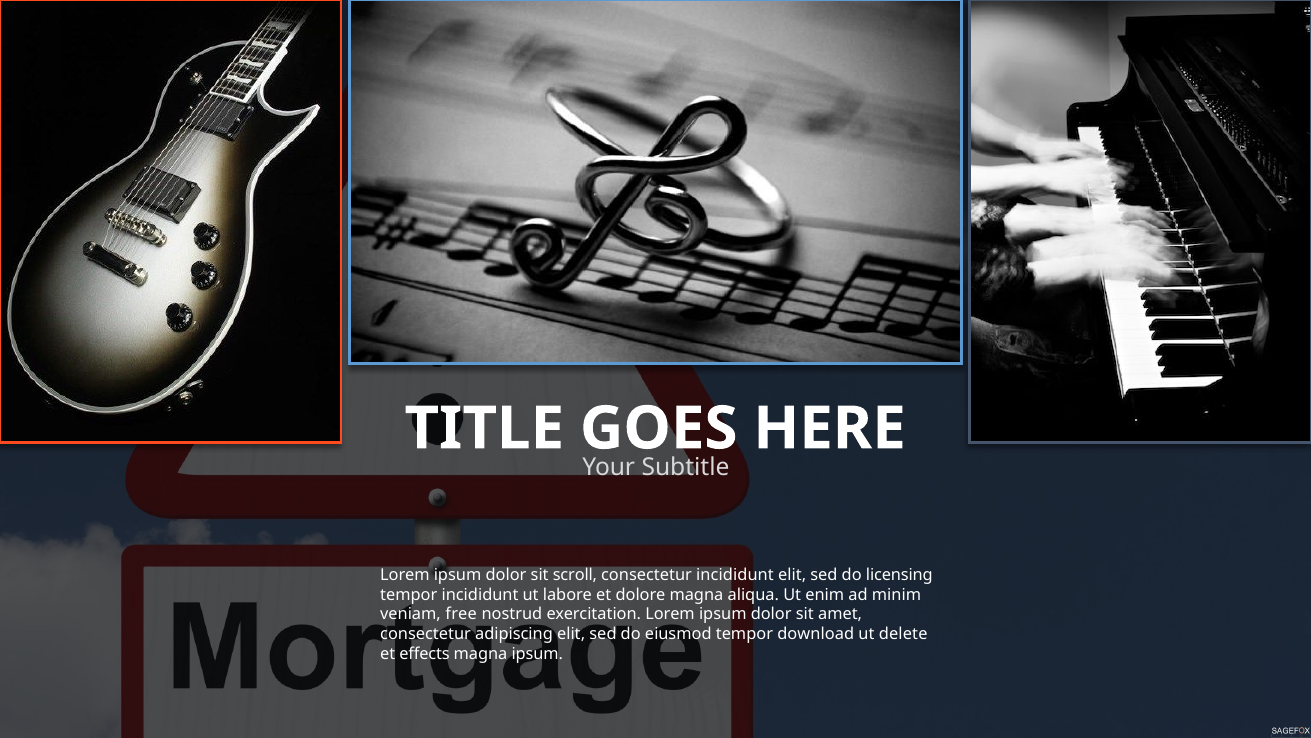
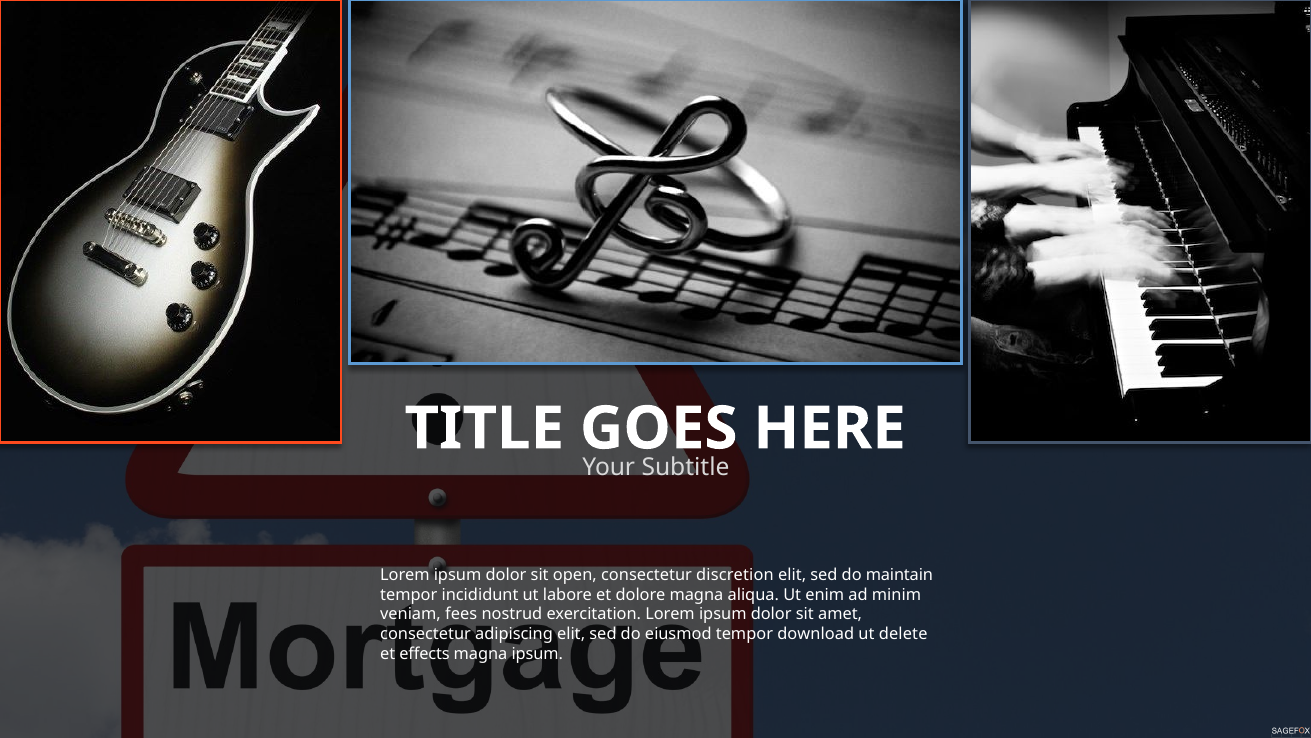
scroll: scroll -> open (575, 574)
consectetur incididunt: incididunt -> discretion (735, 574)
licensing: licensing -> maintain (899, 574)
free: free -> fees (461, 614)
